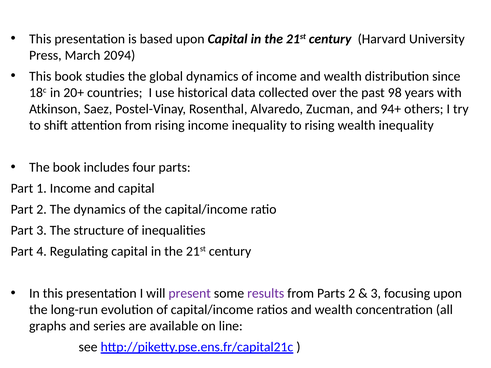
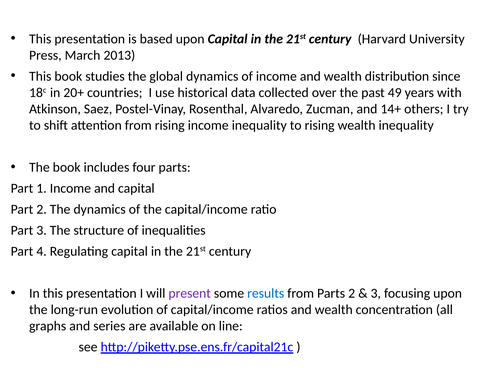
2094: 2094 -> 2013 (119, 55)
98: 98 -> 49 (395, 93)
94+: 94+ -> 14+ (391, 109)
results colour: purple -> blue (266, 293)
